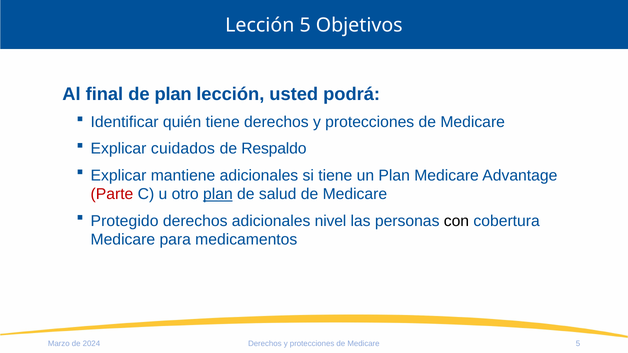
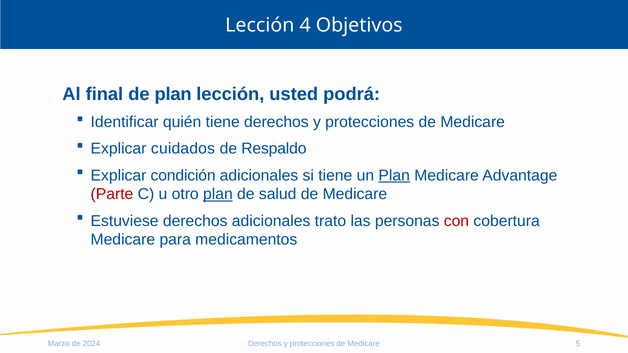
Lección 5: 5 -> 4 (305, 25)
mantiene: mantiene -> condición (183, 175)
Plan underline: none -> present (394, 175)
Protegido: Protegido -> Estuviese (125, 221)
nivel: nivel -> trato (330, 221)
con colour: black -> red (456, 221)
